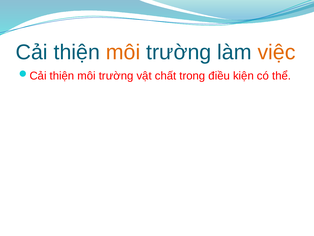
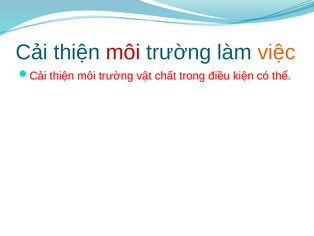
môi colour: orange -> red (123, 52)
